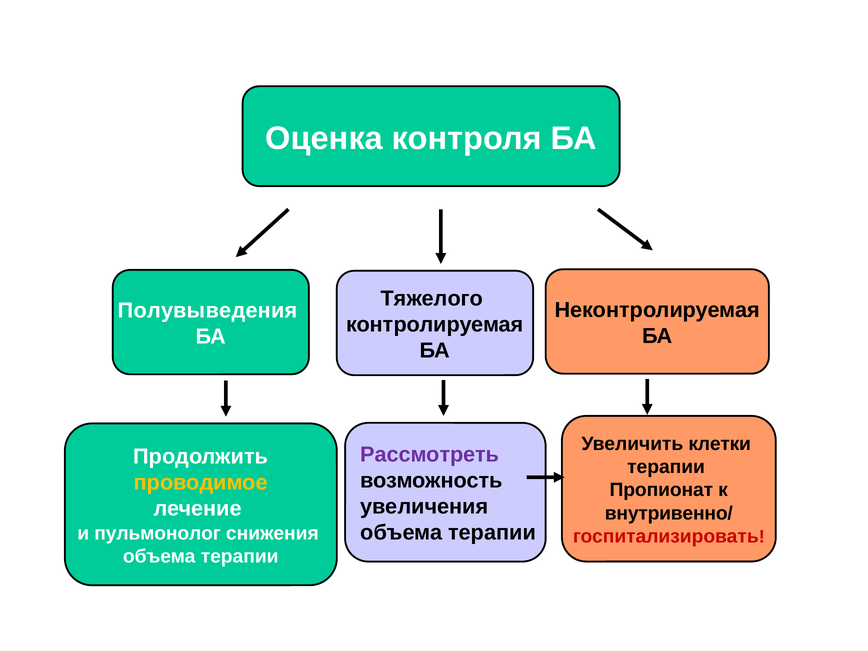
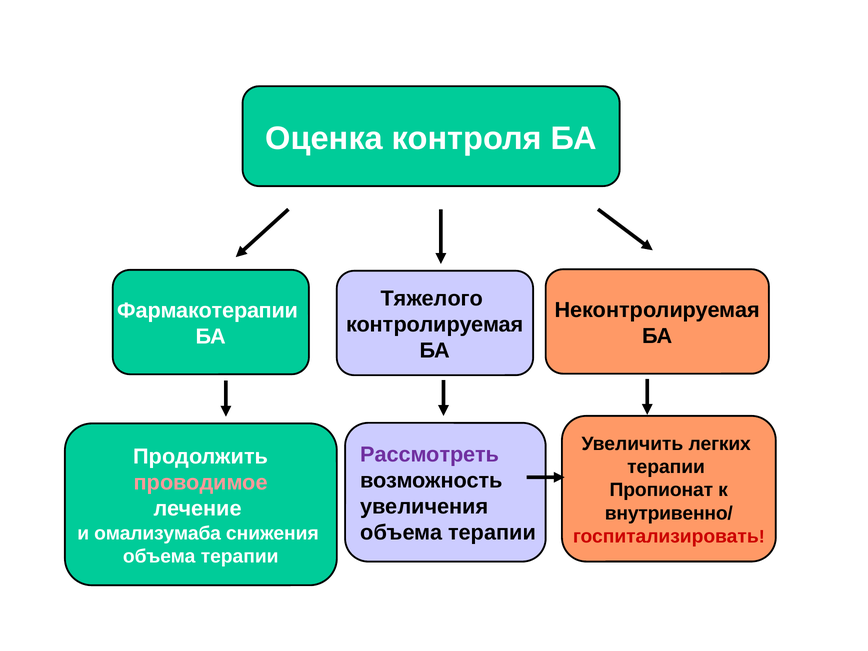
Полувыведения: Полувыведения -> Фармакотерапии (208, 311)
клетки: клетки -> легких (720, 444)
проводимое colour: yellow -> pink (201, 483)
пульмонолог: пульмонолог -> омализумаба (158, 533)
